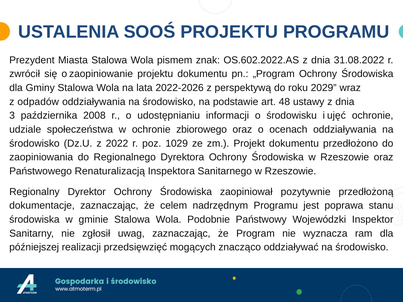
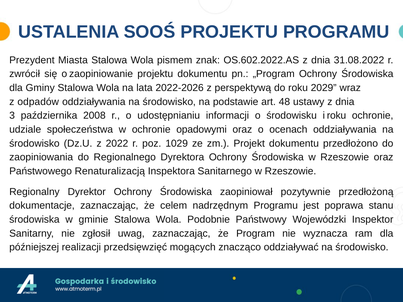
i ujęć: ujęć -> roku (337, 116)
zbiorowego: zbiorowego -> opadowymi (202, 130)
